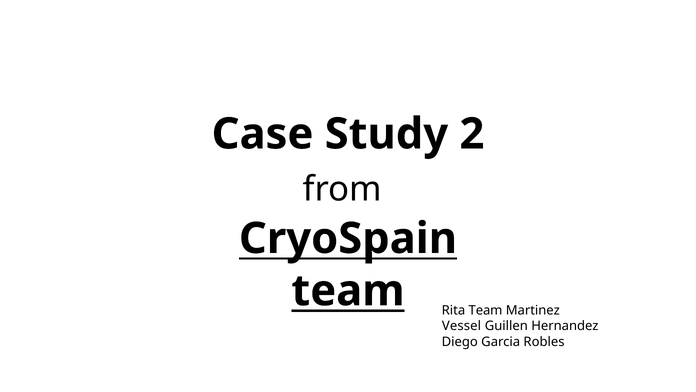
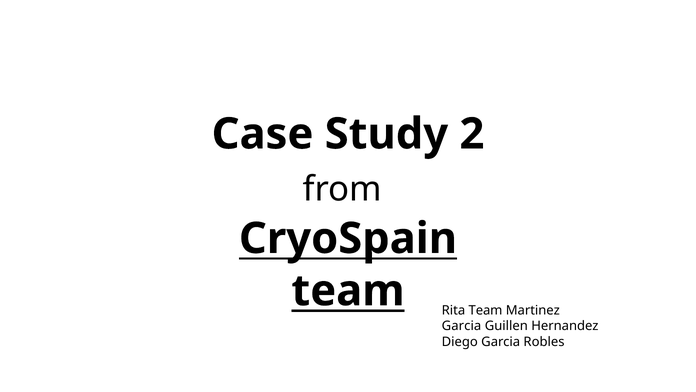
Vessel: Vessel -> Garcia (462, 326)
